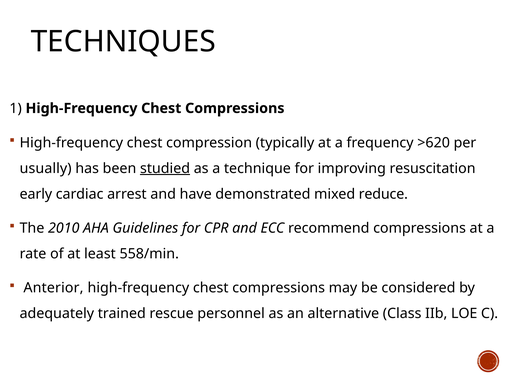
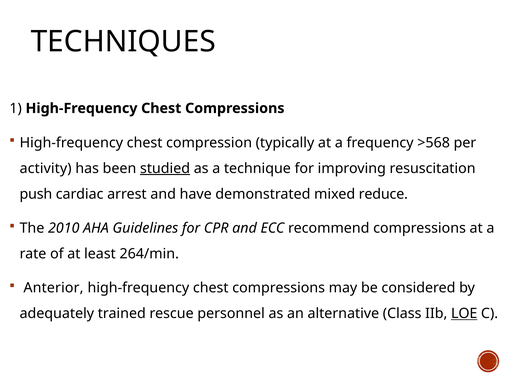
>620: >620 -> >568 (434, 143)
usually: usually -> activity (46, 168)
early: early -> push (36, 194)
558/min: 558/min -> 264/min (149, 254)
LOE underline: none -> present (464, 314)
